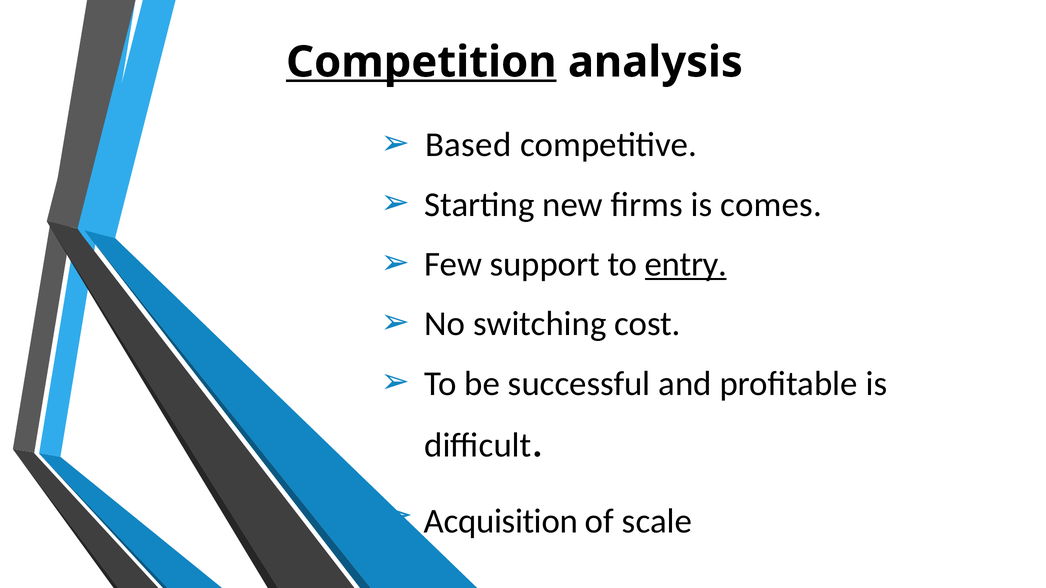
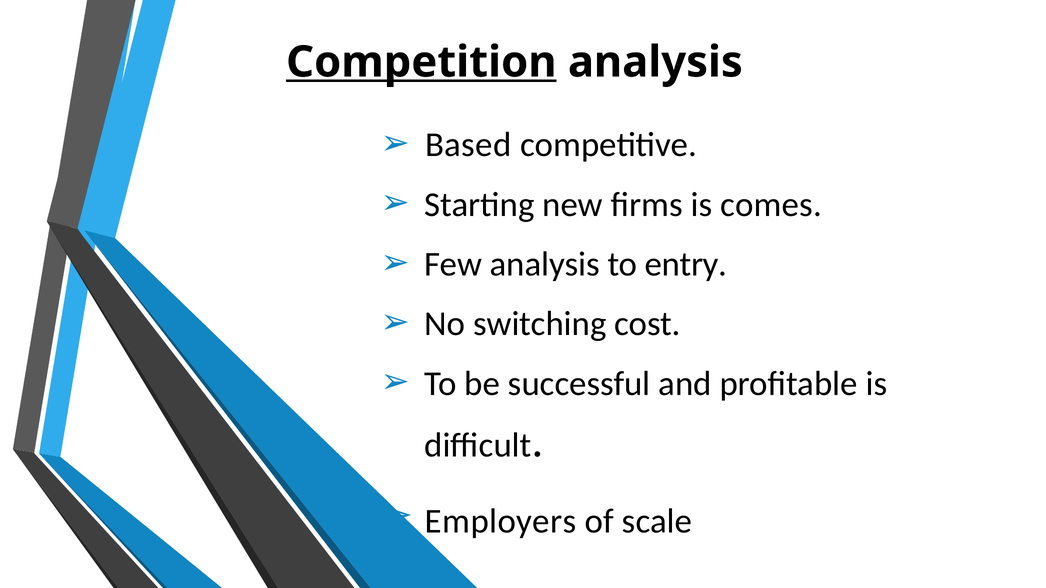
Few support: support -> analysis (545, 264)
entry underline: present -> none (686, 264)
Acquisition: Acquisition -> Employers (501, 521)
